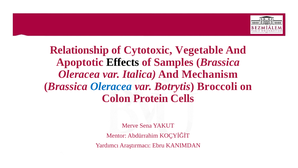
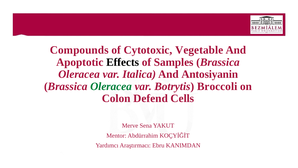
Relationship: Relationship -> Compounds (79, 50)
Mechanism: Mechanism -> Antosiyanin (210, 74)
Oleracea colour: blue -> green (111, 86)
Protein: Protein -> Defend (151, 98)
